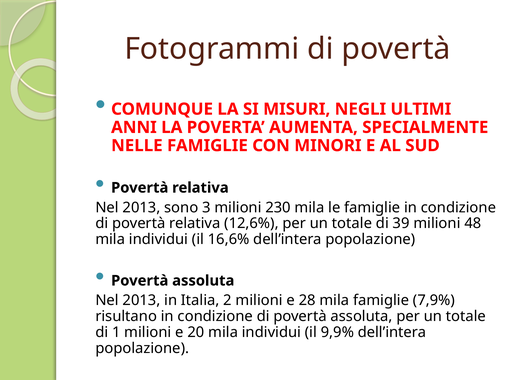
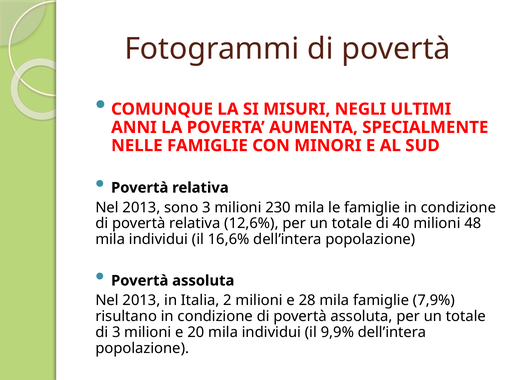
39: 39 -> 40 (401, 224)
di 1: 1 -> 3 (116, 333)
